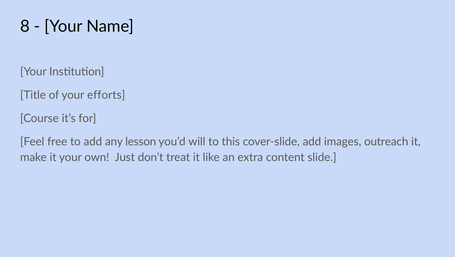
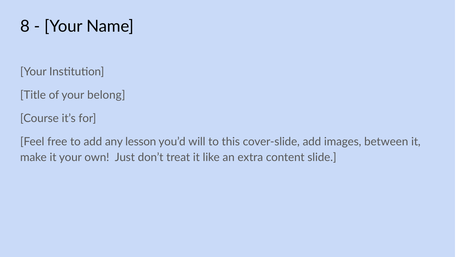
efforts: efforts -> belong (106, 95)
outreach: outreach -> between (386, 142)
